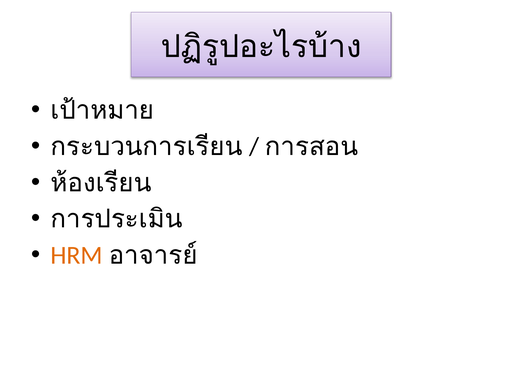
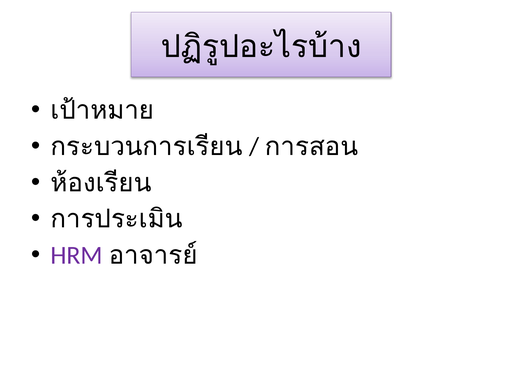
HRM colour: orange -> purple (77, 256)
